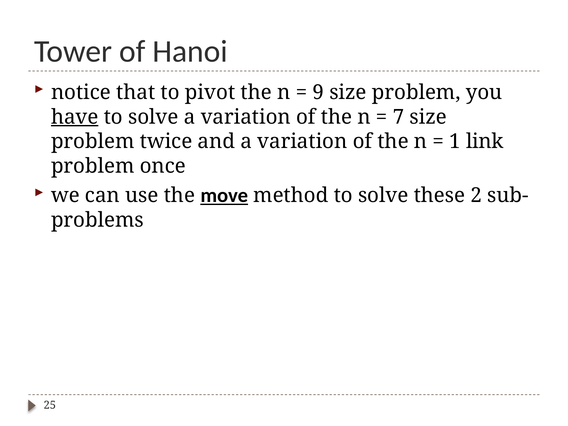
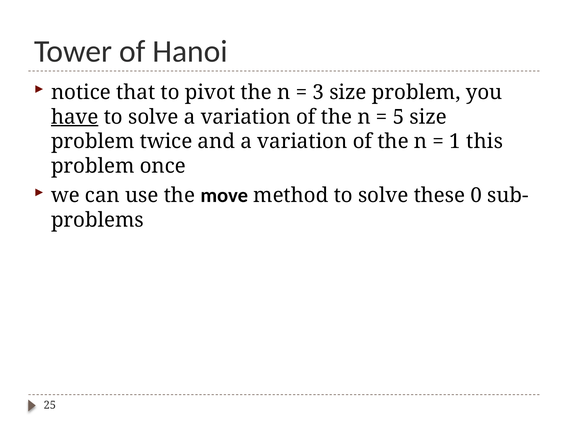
9: 9 -> 3 (318, 92)
7: 7 -> 5 (398, 117)
link: link -> this (485, 142)
move underline: present -> none (224, 195)
2: 2 -> 0 (476, 195)
